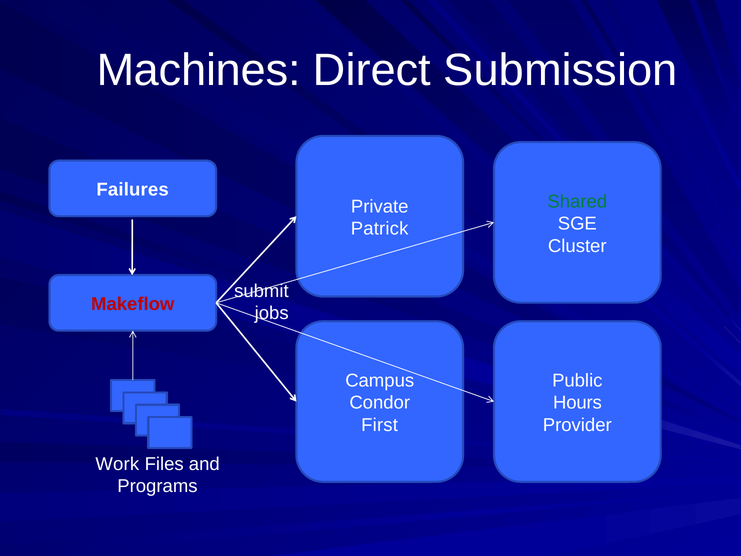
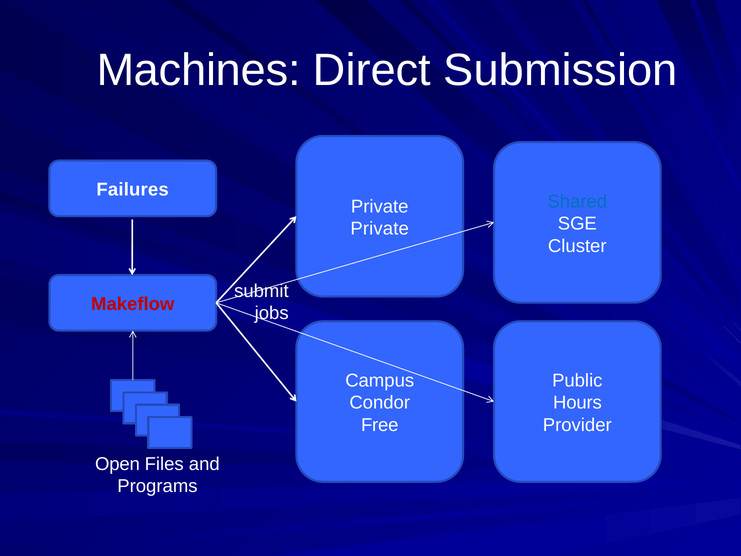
Shared colour: green -> blue (577, 201)
Patrick: Patrick -> Private (380, 229)
First: First -> Free (380, 425)
Work: Work -> Open (117, 464)
